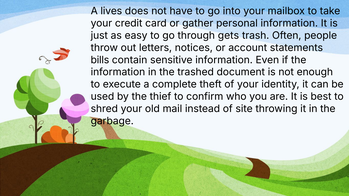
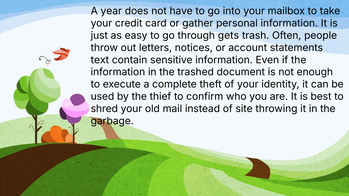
lives: lives -> year (111, 11)
bills: bills -> text (100, 60)
